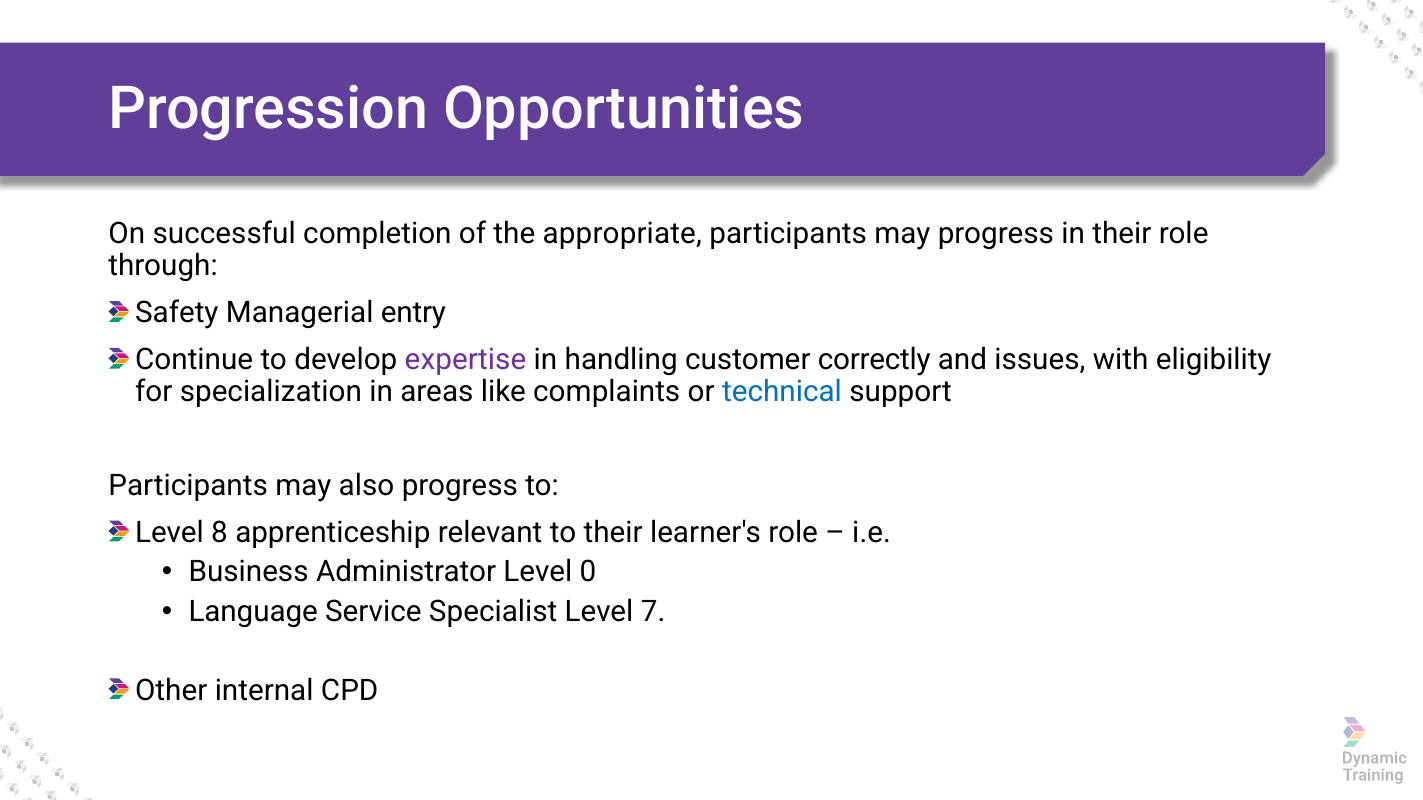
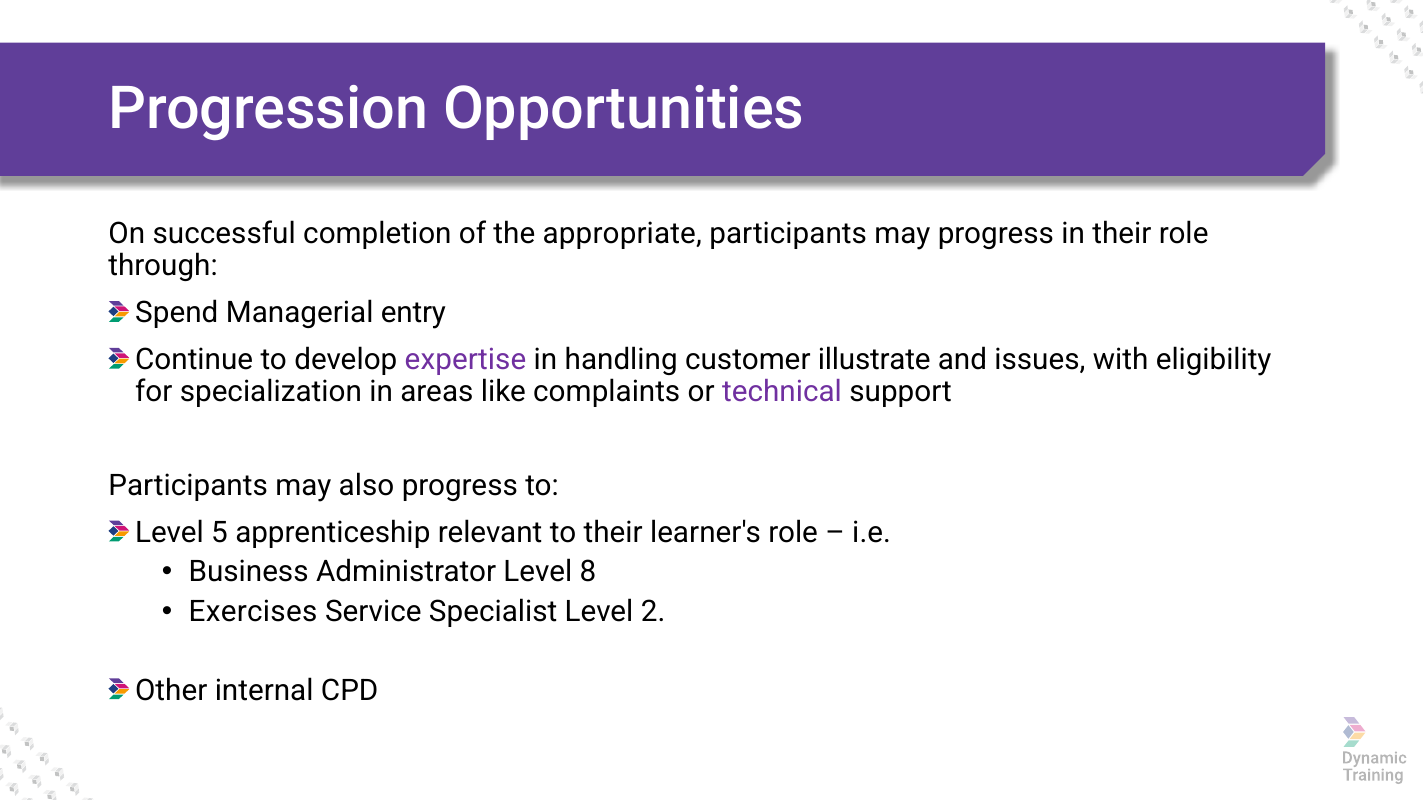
Safety: Safety -> Spend (177, 313)
correctly: correctly -> illustrate (874, 360)
technical colour: blue -> purple (782, 392)
8: 8 -> 5 (219, 533)
0: 0 -> 8 (588, 572)
Language: Language -> Exercises (253, 612)
7: 7 -> 2 (653, 612)
